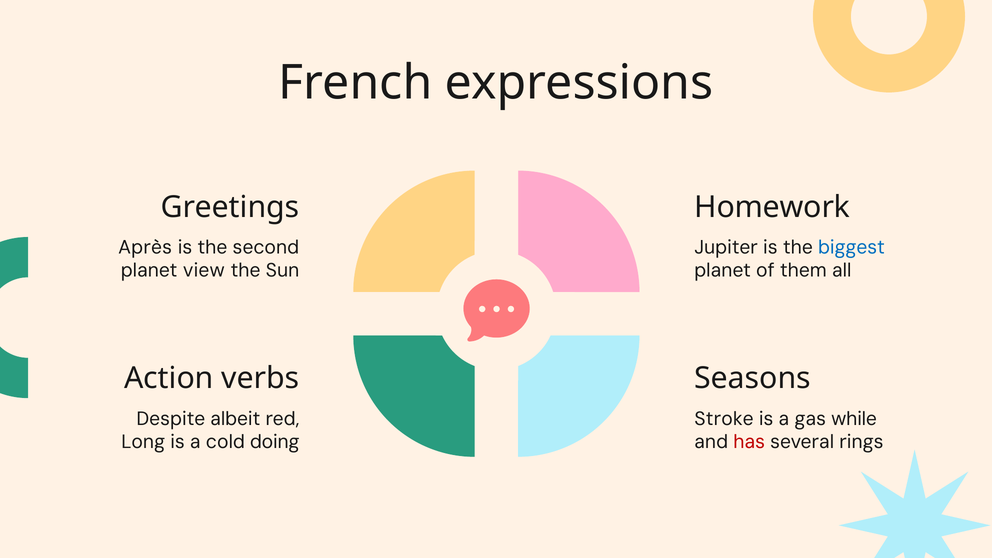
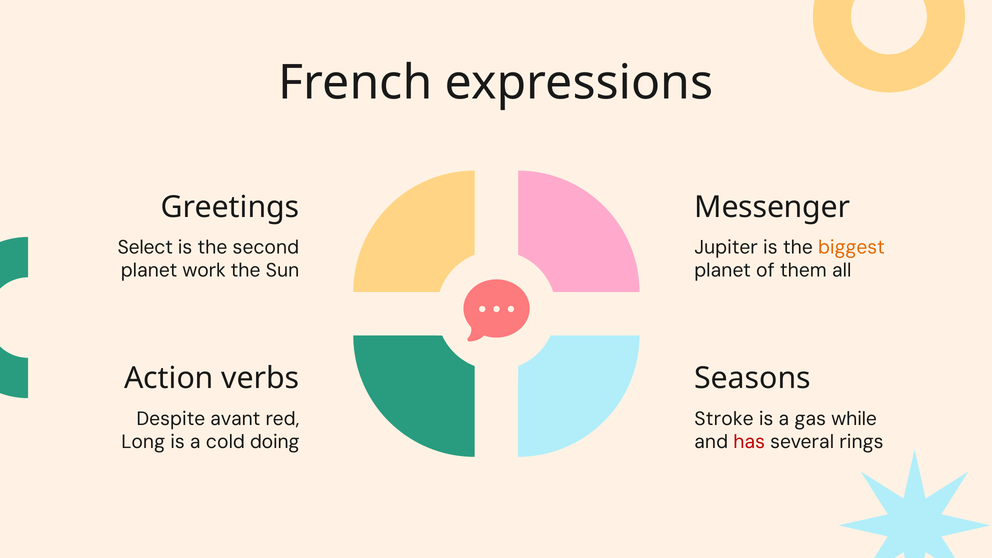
Homework: Homework -> Messenger (772, 207)
Après: Après -> Select (145, 247)
biggest colour: blue -> orange (851, 247)
view: view -> work (204, 271)
albeit: albeit -> avant (235, 419)
